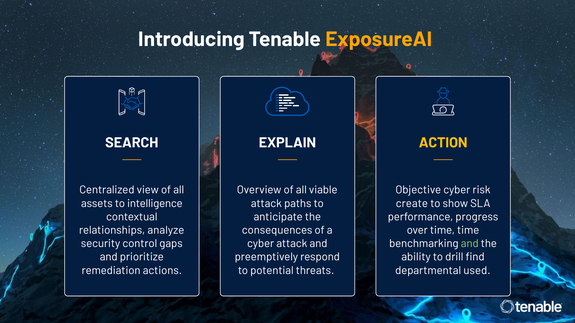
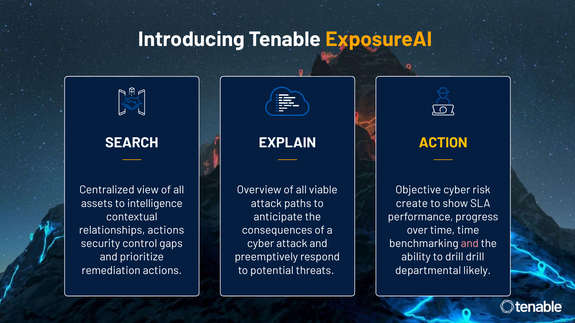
relationships analyze: analyze -> actions (166, 230)
and colour: light green -> pink (470, 244)
drill find: find -> drill (475, 257)
used: used -> likely (477, 271)
